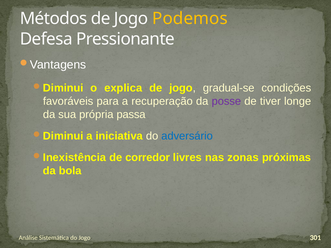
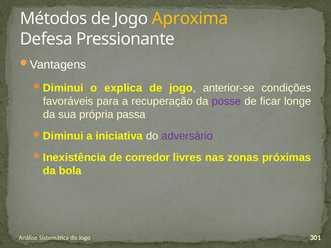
Podemos: Podemos -> Aproxima (190, 19)
gradual-se: gradual-se -> anterior-se (229, 88)
tiver: tiver -> ficar (270, 101)
adversário colour: blue -> purple (187, 136)
